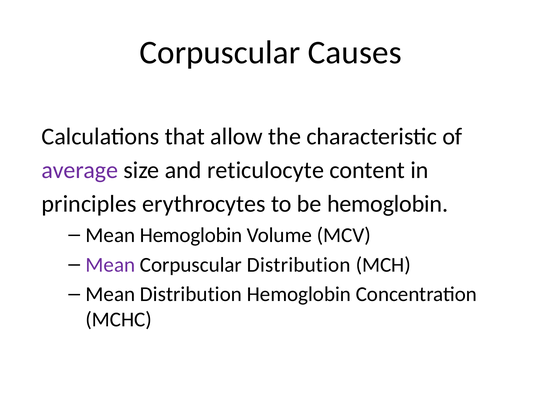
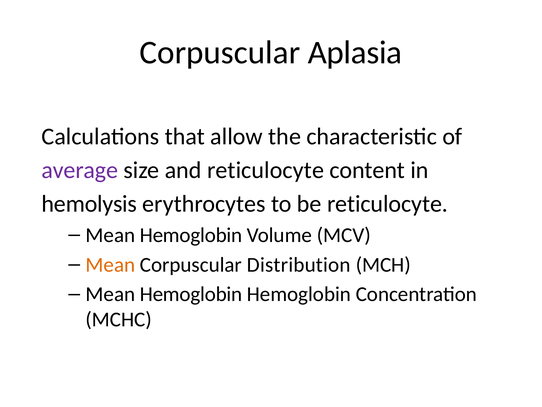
Causes: Causes -> Aplasia (355, 52)
principles: principles -> hemolysis (89, 204)
be hemoglobin: hemoglobin -> reticulocyte (388, 204)
Mean colour: purple -> orange (110, 264)
Distribution: Distribution -> Hemoglobin (191, 294)
